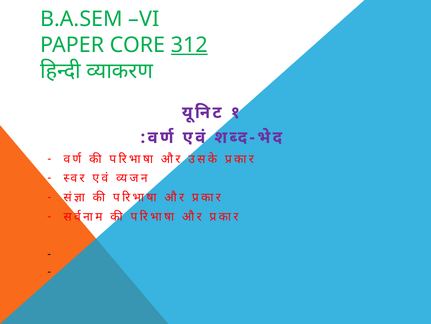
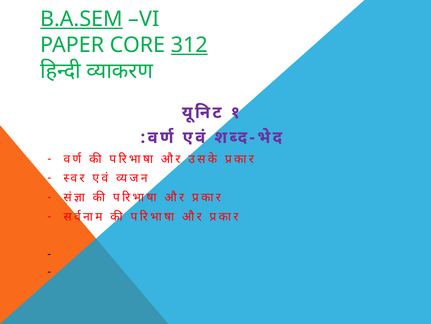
B.A.SEM underline: none -> present (81, 19)
